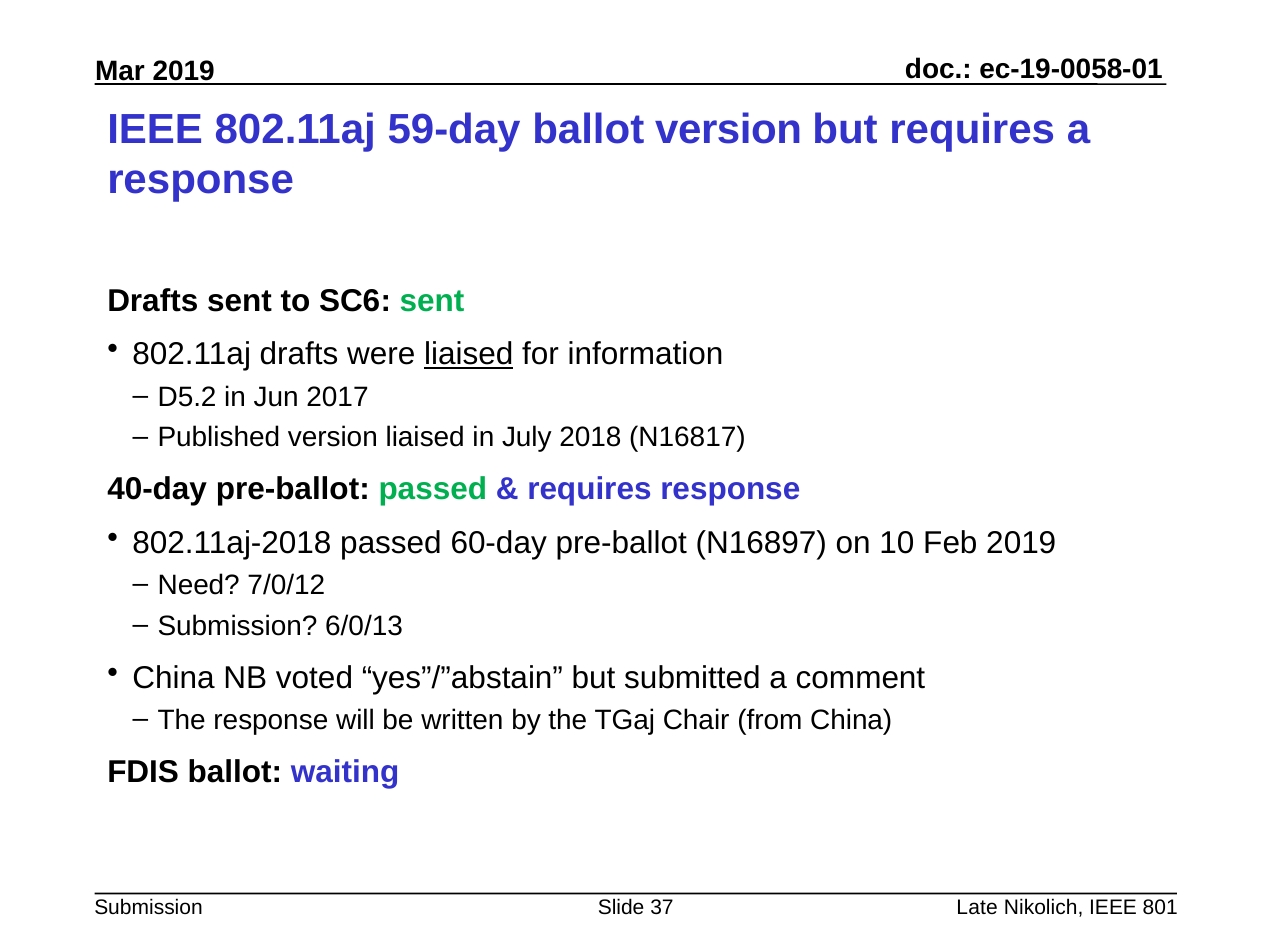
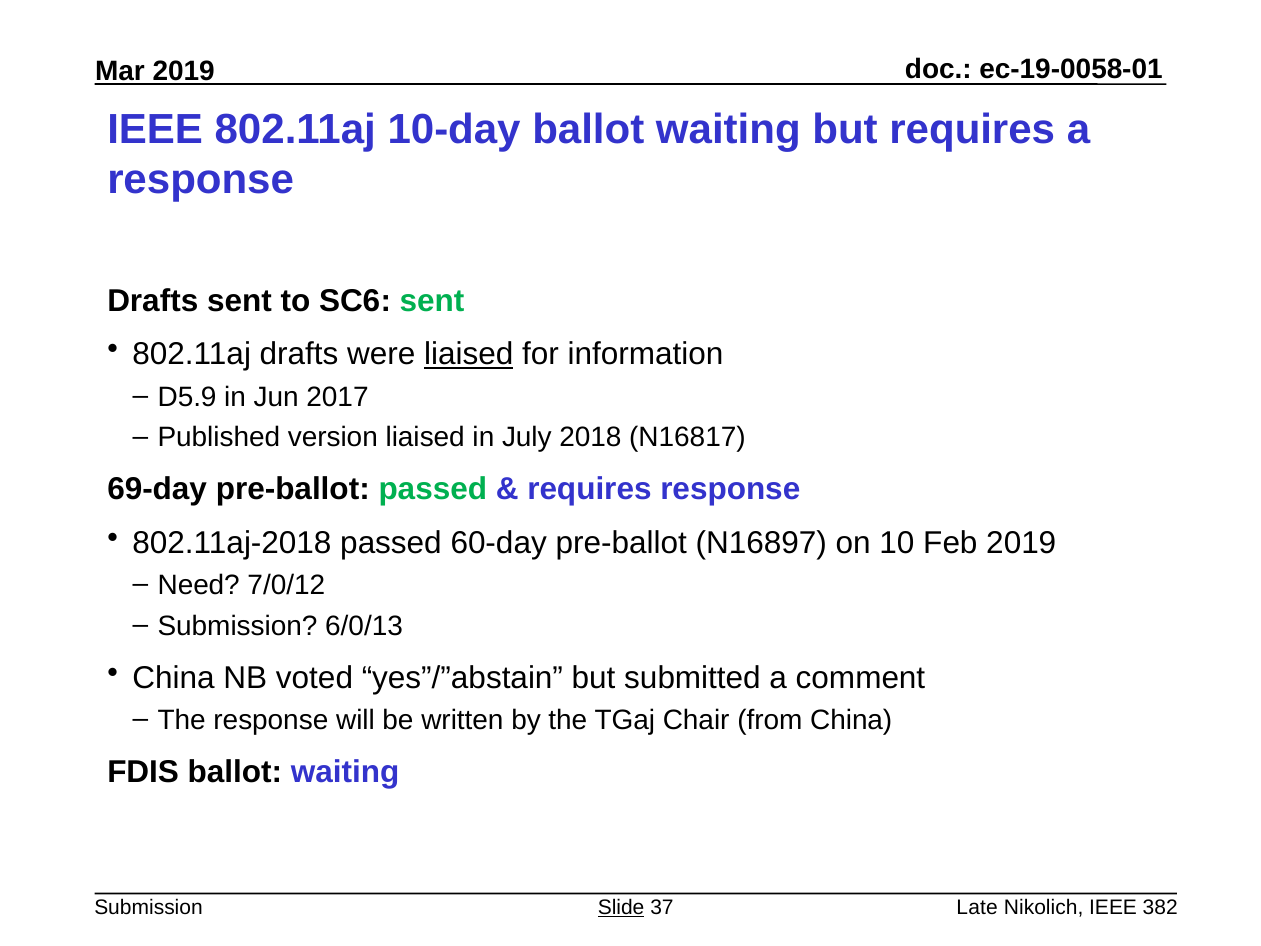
59-day: 59-day -> 10-day (454, 129)
version: version -> waiting (728, 129)
D5.2: D5.2 -> D5.9 (187, 397)
40-day: 40-day -> 69-day (157, 489)
Slide underline: none -> present (621, 907)
801: 801 -> 382 (1160, 907)
